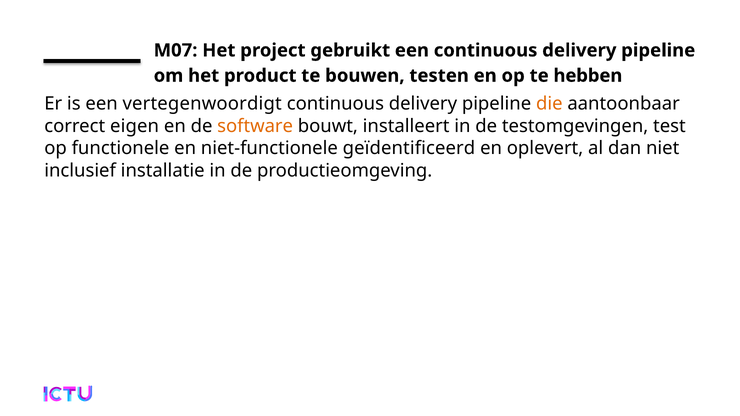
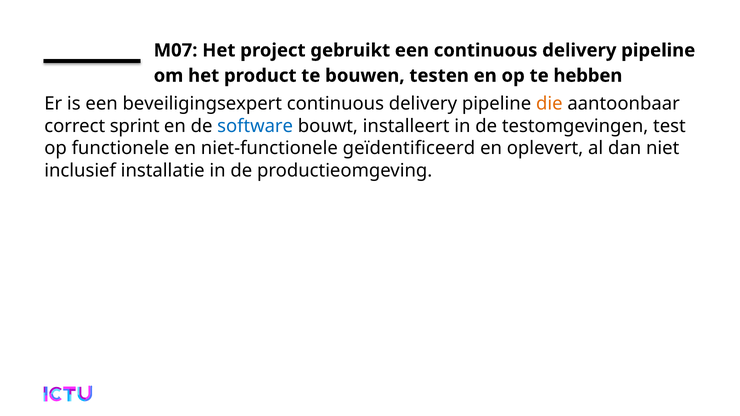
vertegenwoordigt: vertegenwoordigt -> beveiligingsexpert (202, 104)
eigen: eigen -> sprint (135, 126)
software colour: orange -> blue (255, 126)
